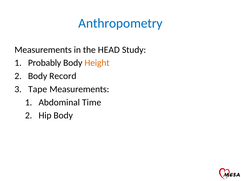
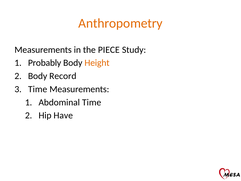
Anthropometry colour: blue -> orange (120, 23)
HEAD: HEAD -> PIECE (109, 50)
Tape: Tape -> Time (38, 89)
Hip Body: Body -> Have (63, 115)
